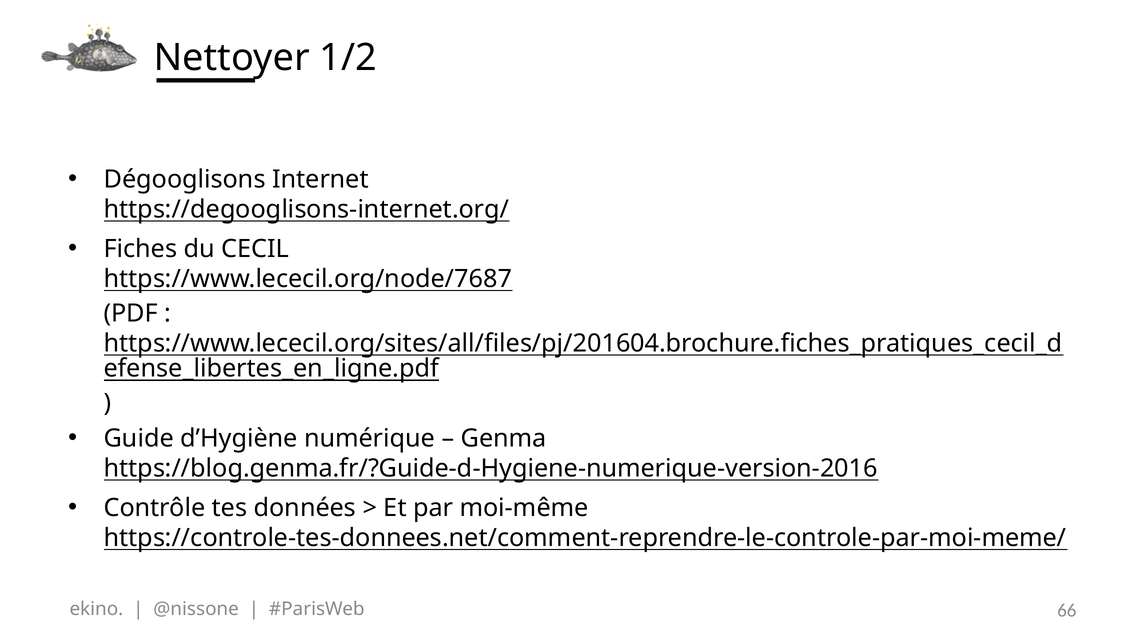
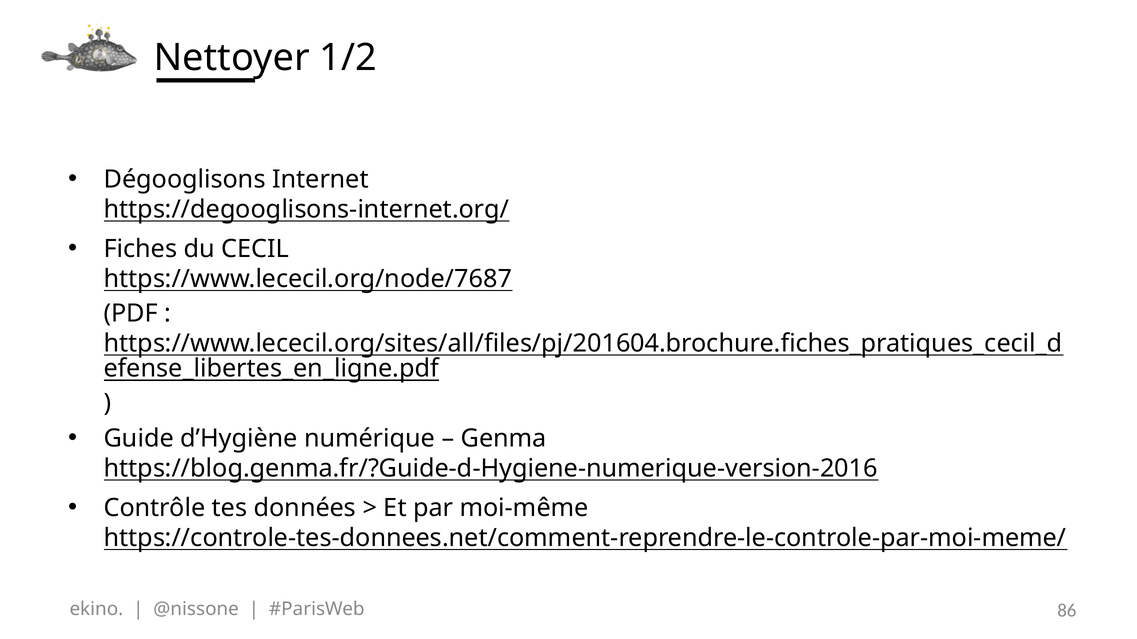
66: 66 -> 86 (1067, 611)
